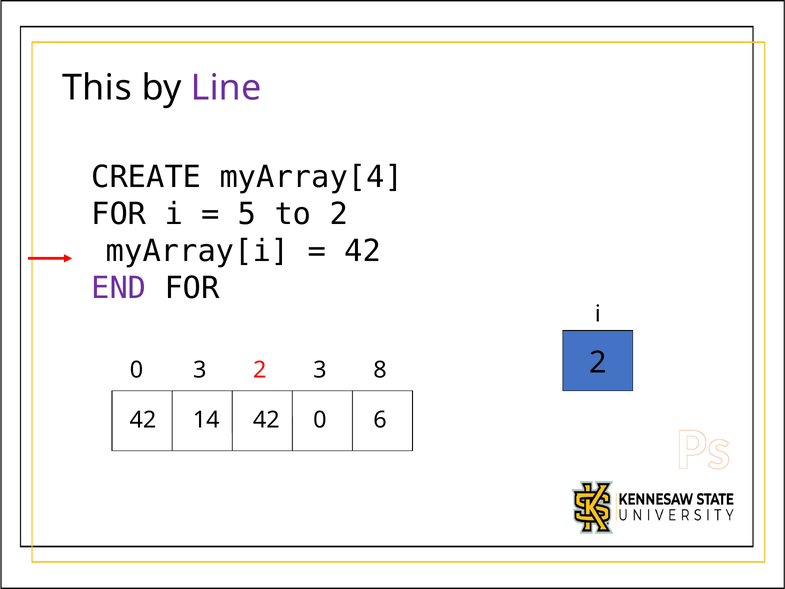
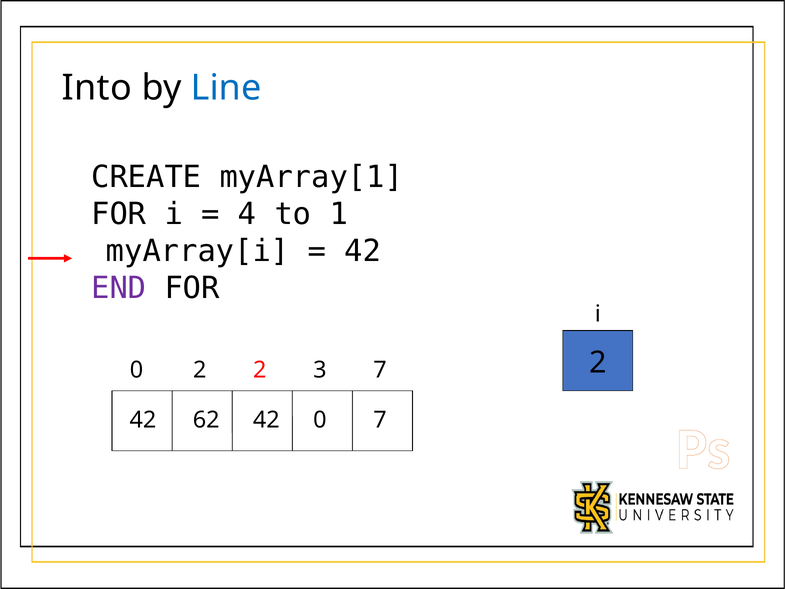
This: This -> Into (97, 88)
Line colour: purple -> blue (226, 88)
myArray[4: myArray[4 -> myArray[1 (311, 177)
5: 5 -> 4 (247, 214)
to 2: 2 -> 1 (339, 214)
0 3: 3 -> 2 (200, 370)
3 8: 8 -> 7 (380, 370)
14: 14 -> 62 (206, 420)
0 6: 6 -> 7 (380, 420)
